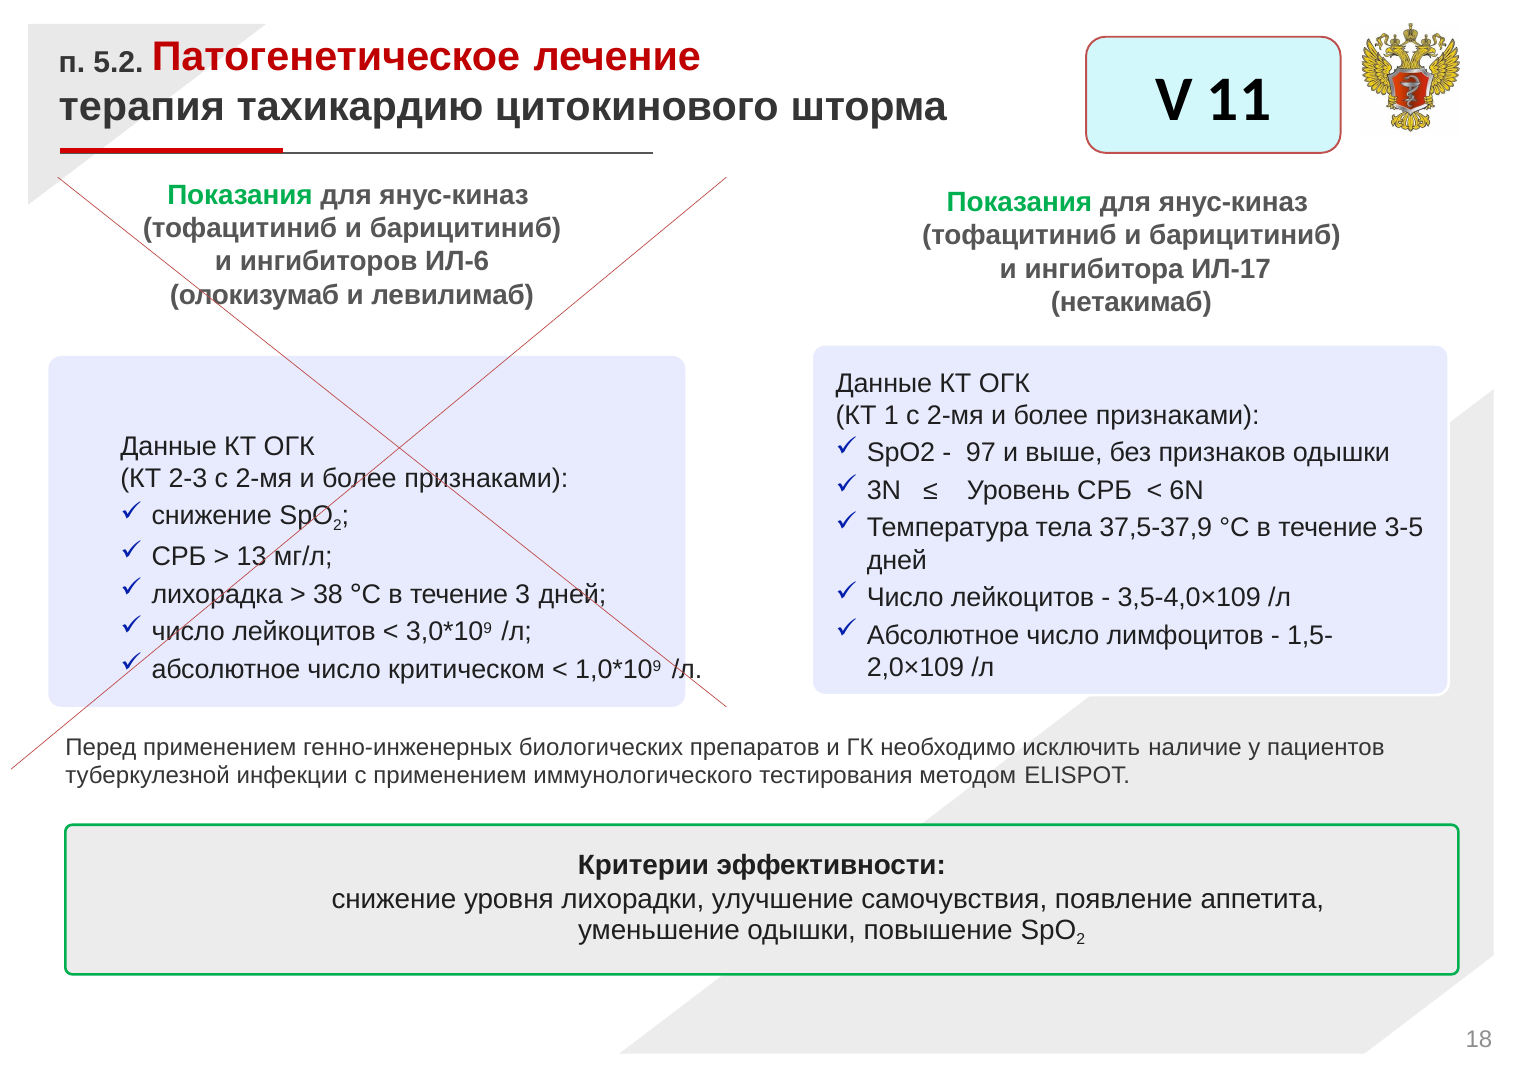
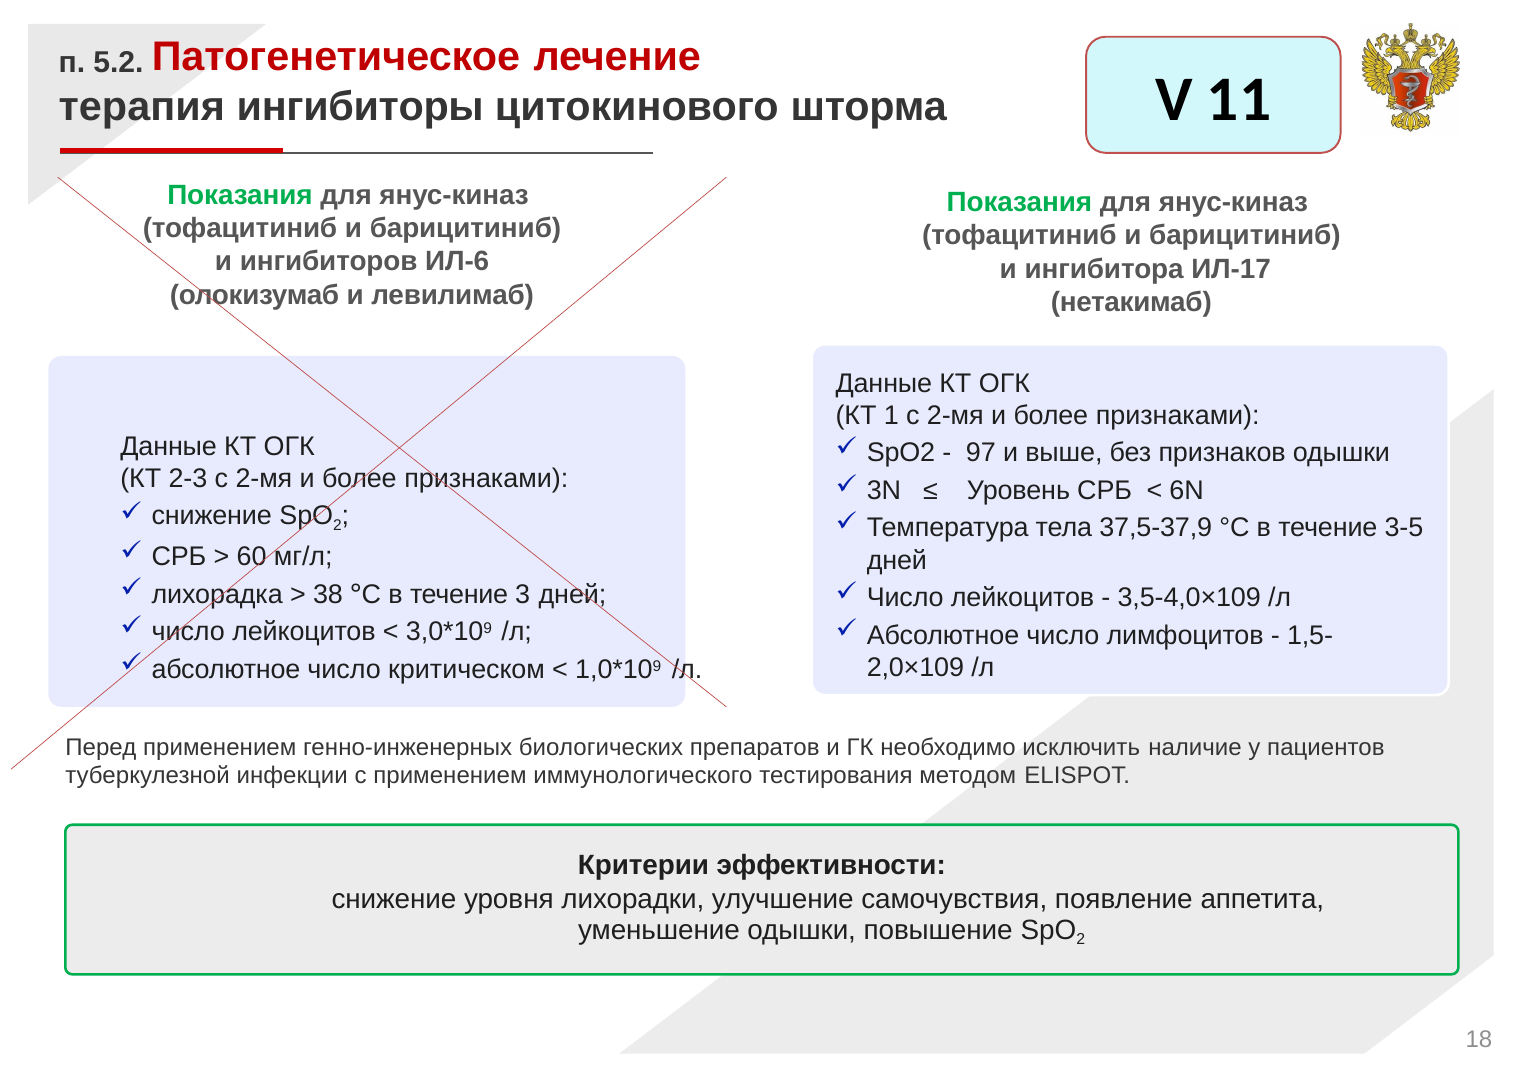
тахикардию: тахикардию -> ингибиторы (360, 107)
13: 13 -> 60 (252, 557)
